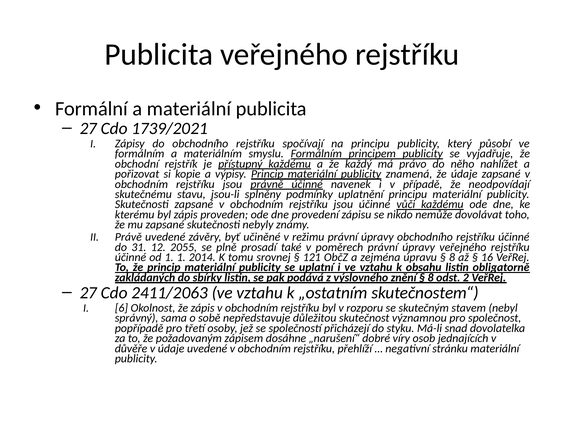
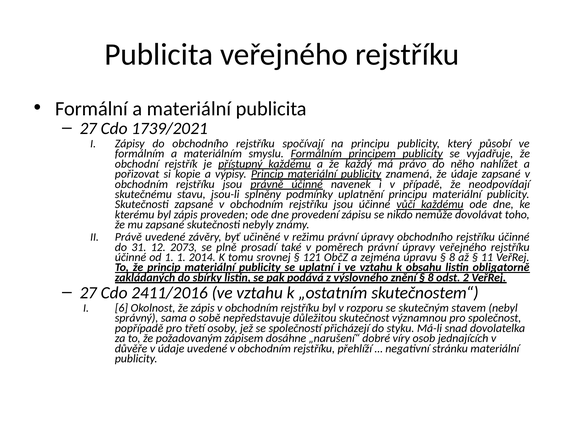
2055: 2055 -> 2073 (184, 247)
16: 16 -> 11 (487, 257)
2411/2063: 2411/2063 -> 2411/2016 (170, 293)
